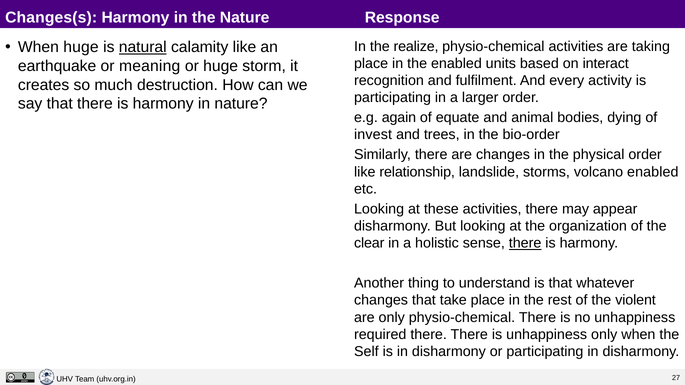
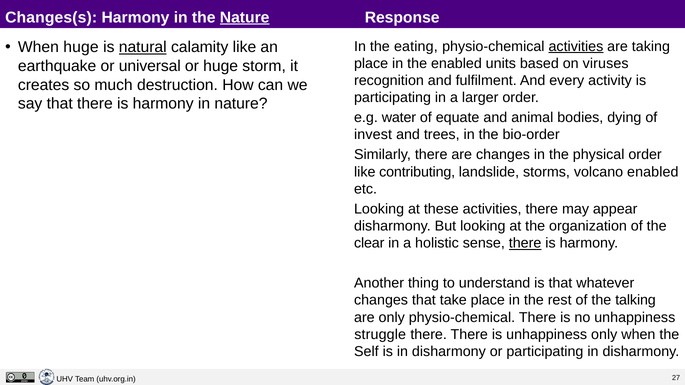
Nature underline: none -> present (245, 17)
realize: realize -> eating (416, 46)
activities underline: none -> present (576, 46)
interact: interact -> viruses (606, 64)
meaning: meaning -> universal (150, 66)
again: again -> water (399, 118)
relationship: relationship -> contributing (417, 172)
violent: violent -> talking (636, 300)
required: required -> struggle (380, 335)
